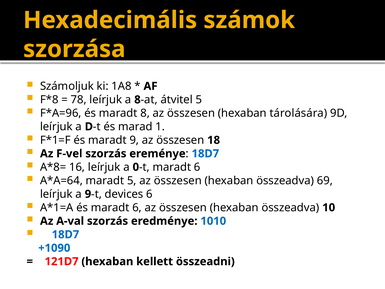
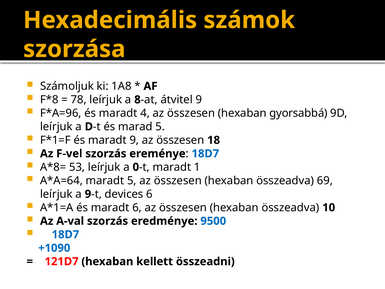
átvitel 5: 5 -> 9 (199, 100)
maradt 8: 8 -> 4 (145, 113)
tárolására: tárolására -> gyorsabbá (298, 113)
marad 1: 1 -> 5 (160, 127)
16: 16 -> 53 (77, 167)
6: 6 -> 1 (197, 167)
1010: 1010 -> 9500 (213, 221)
